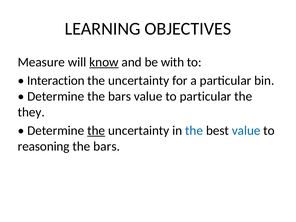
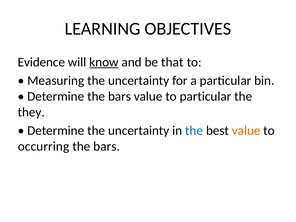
Measure: Measure -> Evidence (41, 62)
with: with -> that (172, 62)
Interaction: Interaction -> Measuring (56, 81)
the underline: present -> none (96, 131)
value colour: blue -> orange (246, 131)
reasoning: reasoning -> occurring (44, 146)
